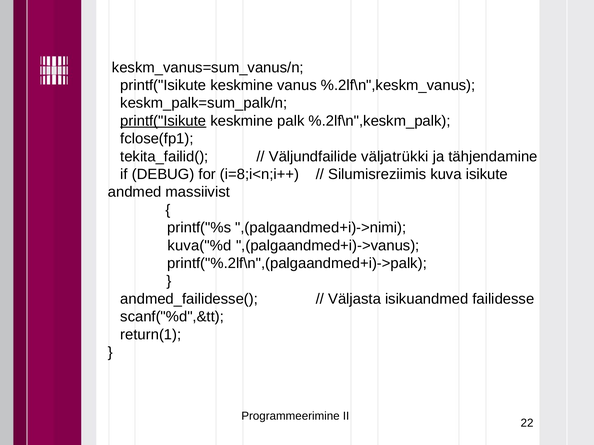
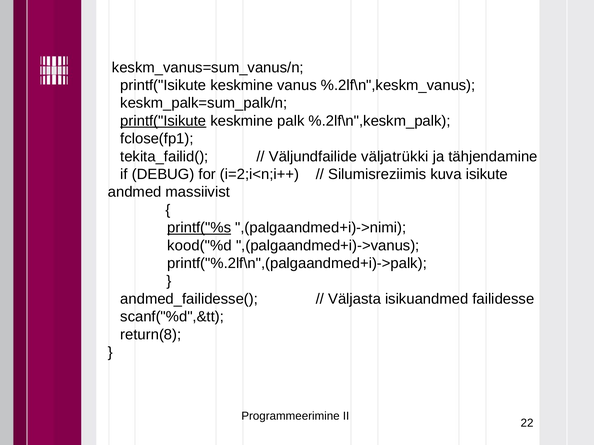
i=8;i<n;i++: i=8;i<n;i++ -> i=2;i<n;i++ (260, 174)
printf("%s underline: none -> present (199, 228)
kuva("%d: kuva("%d -> kood("%d (200, 246)
return(1: return(1 -> return(8 (151, 335)
